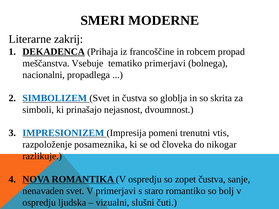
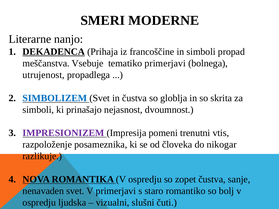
zakrij: zakrij -> nanjo (69, 39)
in robcem: robcem -> simboli (201, 52)
nacionalni: nacionalni -> utrujenost (44, 75)
IMPRESIONIZEM colour: blue -> purple (63, 133)
